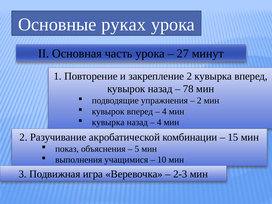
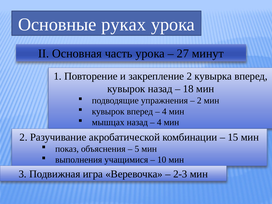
78: 78 -> 18 (188, 89)
кувырка: кувырка -> мышцах (108, 122)
